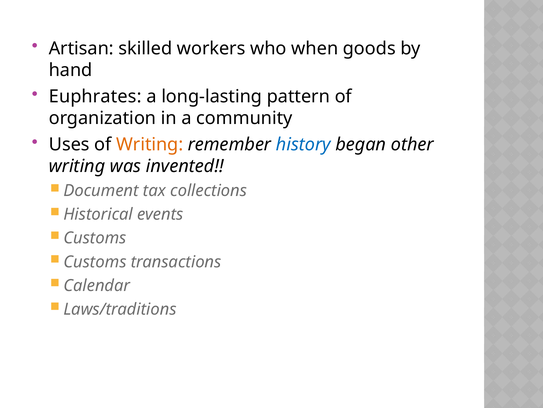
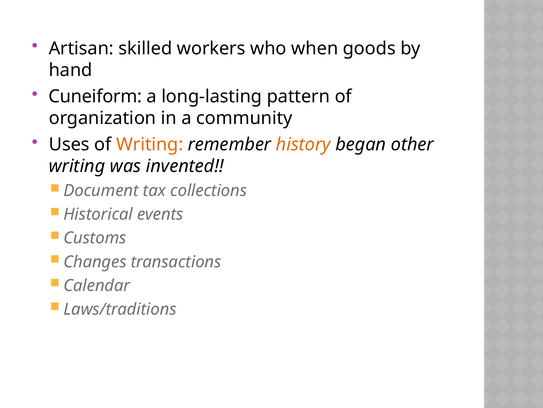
Euphrates: Euphrates -> Cuneiform (95, 96)
history colour: blue -> orange (303, 144)
Customs: Customs -> Changes (95, 261)
